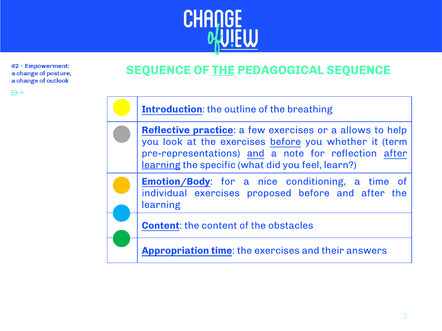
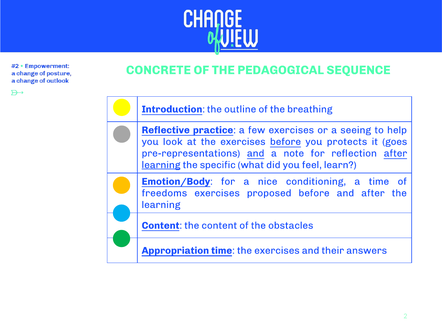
SEQUENCE: SEQUENCE -> CONCRETE (158, 70)
THE underline: present -> none (223, 70)
allows: allows -> seeing (356, 130)
whether: whether -> protects (347, 142)
term: term -> goes (395, 142)
individual: individual -> freedoms (164, 193)
